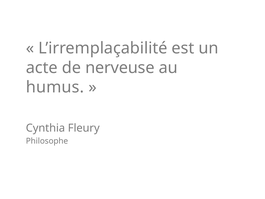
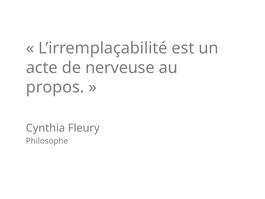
humus: humus -> propos (55, 87)
